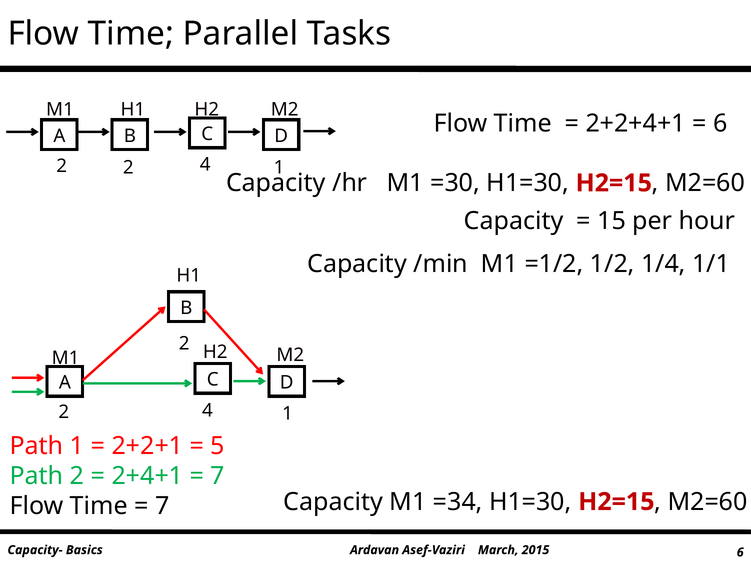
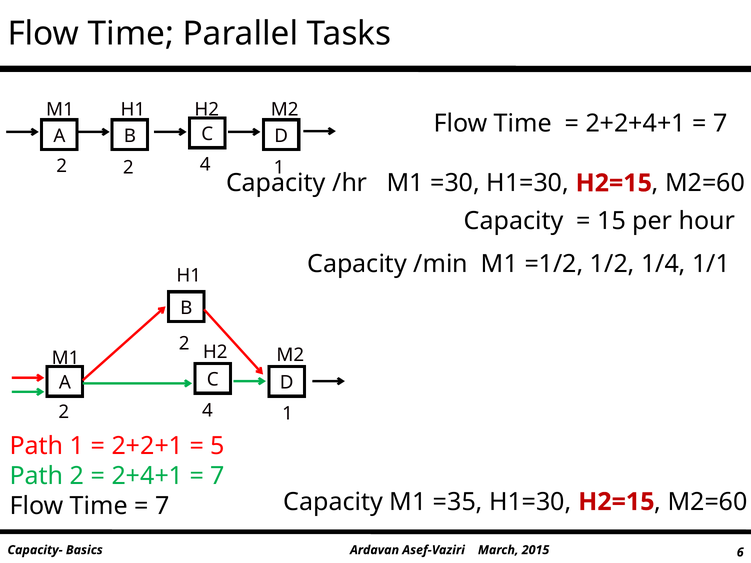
6: 6 -> 7 (720, 124)
=34: =34 -> =35 (458, 502)
